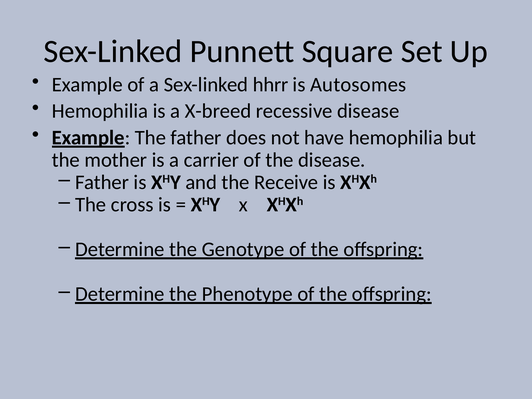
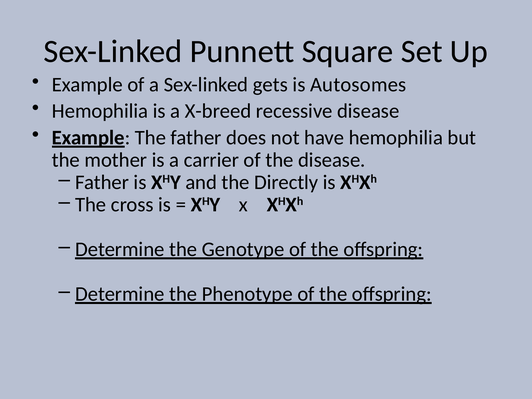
hhrr: hhrr -> gets (270, 85)
Receive: Receive -> Directly (286, 182)
